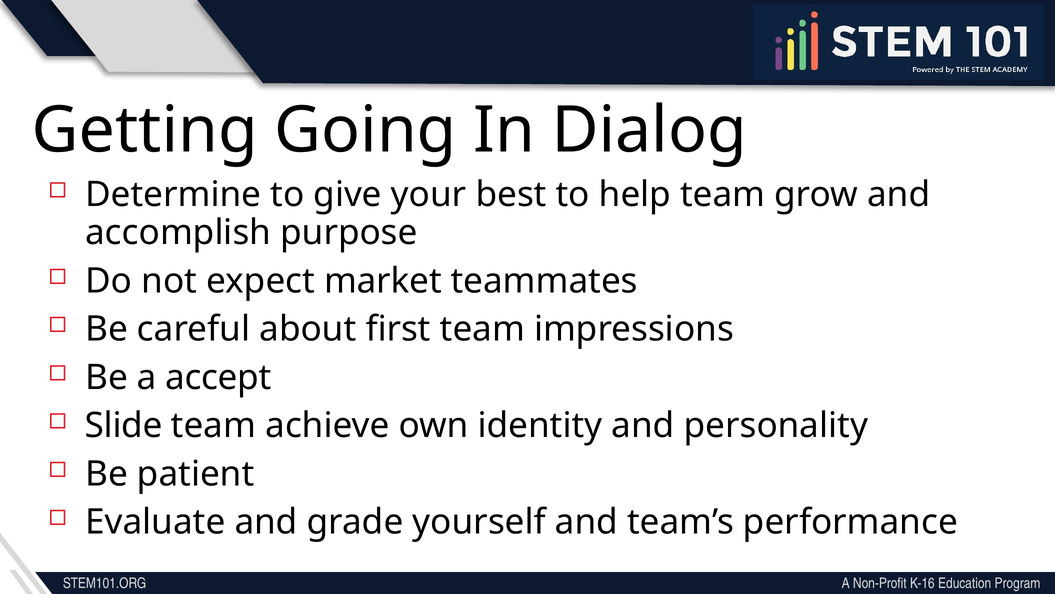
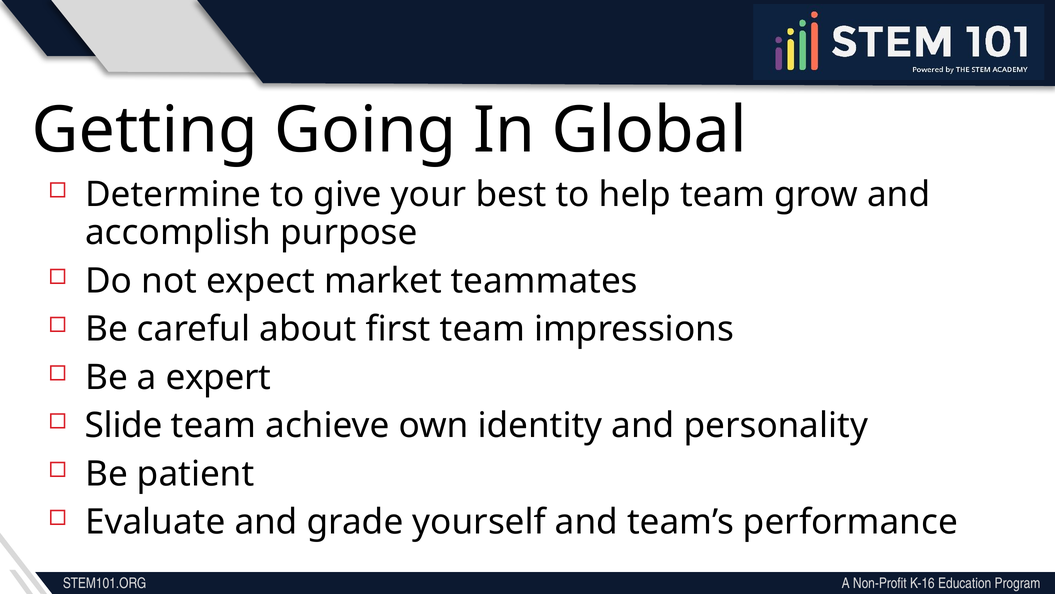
Dialog: Dialog -> Global (649, 130)
accept: accept -> expert (218, 377)
